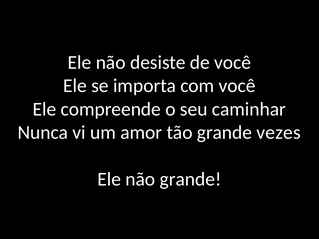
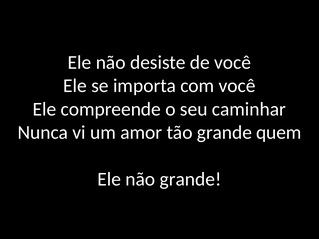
vezes: vezes -> quem (279, 133)
